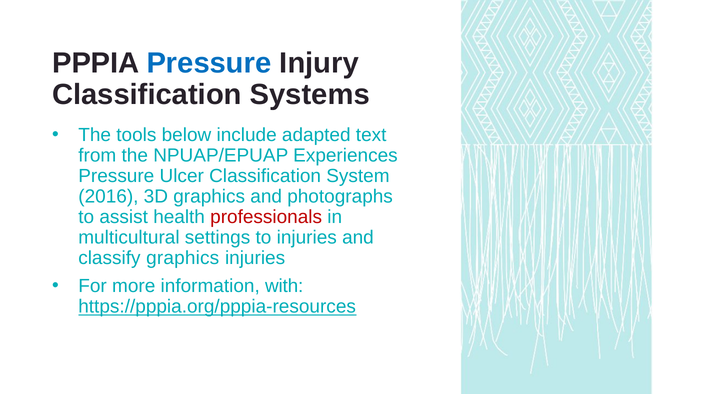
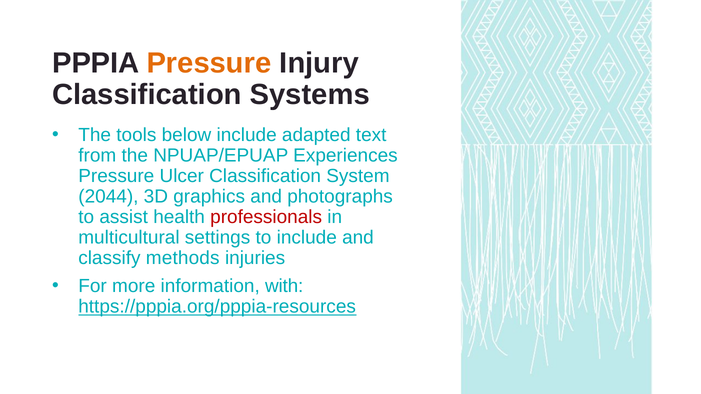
Pressure colour: blue -> orange (209, 63)
2016: 2016 -> 2044 (108, 197)
to injuries: injuries -> include (307, 238)
classify graphics: graphics -> methods (183, 258)
